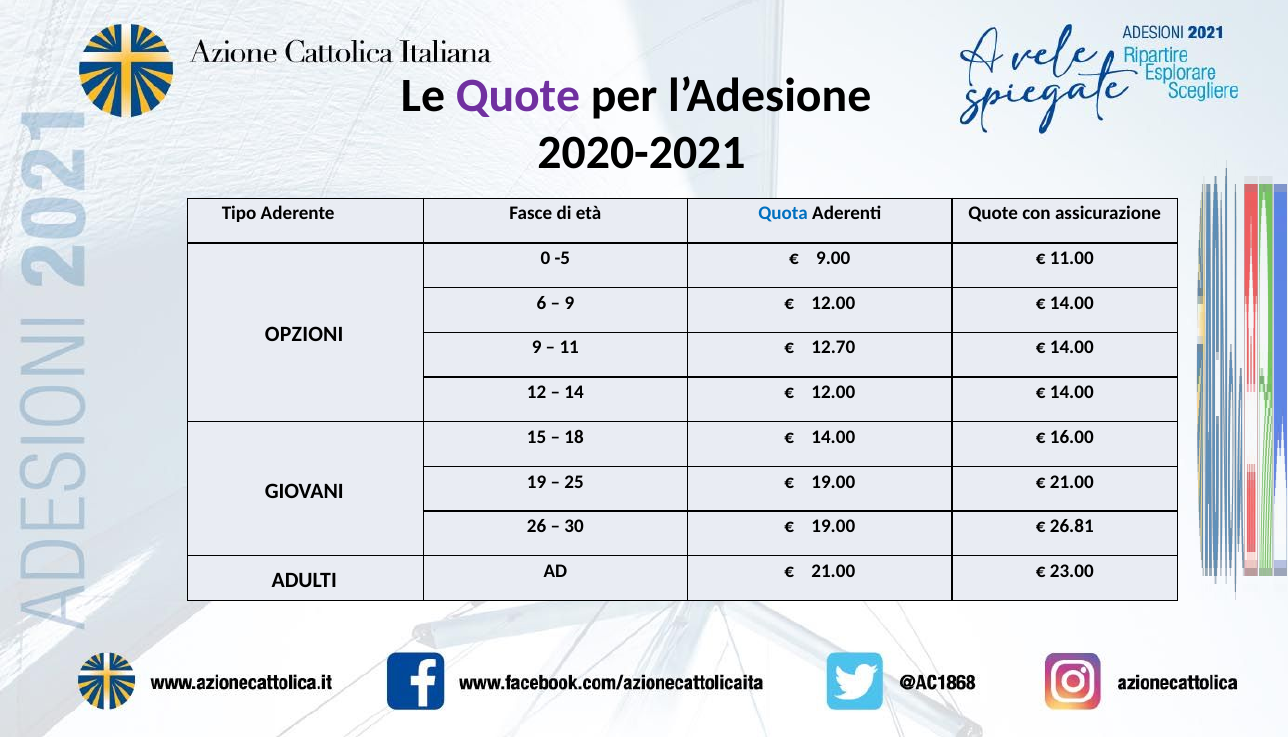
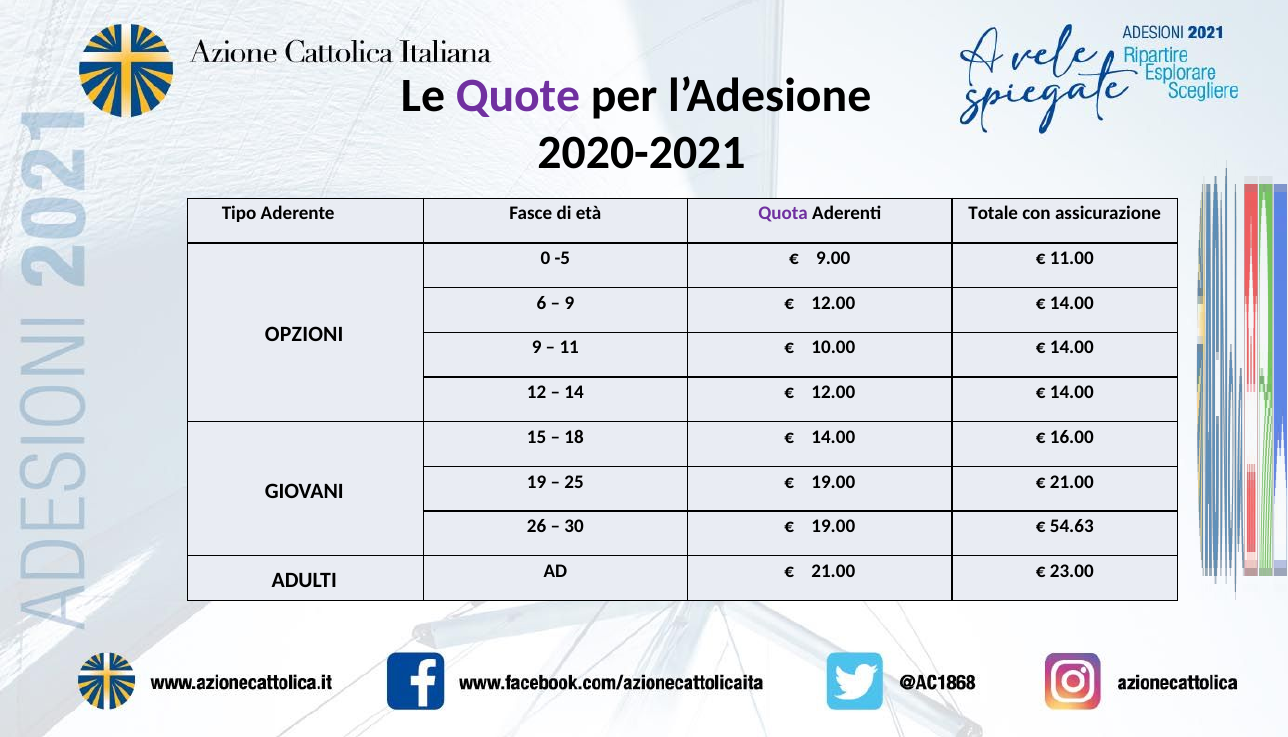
Quota colour: blue -> purple (783, 214)
Aderenti Quote: Quote -> Totale (993, 214)
12.70: 12.70 -> 10.00 (833, 348)
26.81: 26.81 -> 54.63 (1072, 526)
